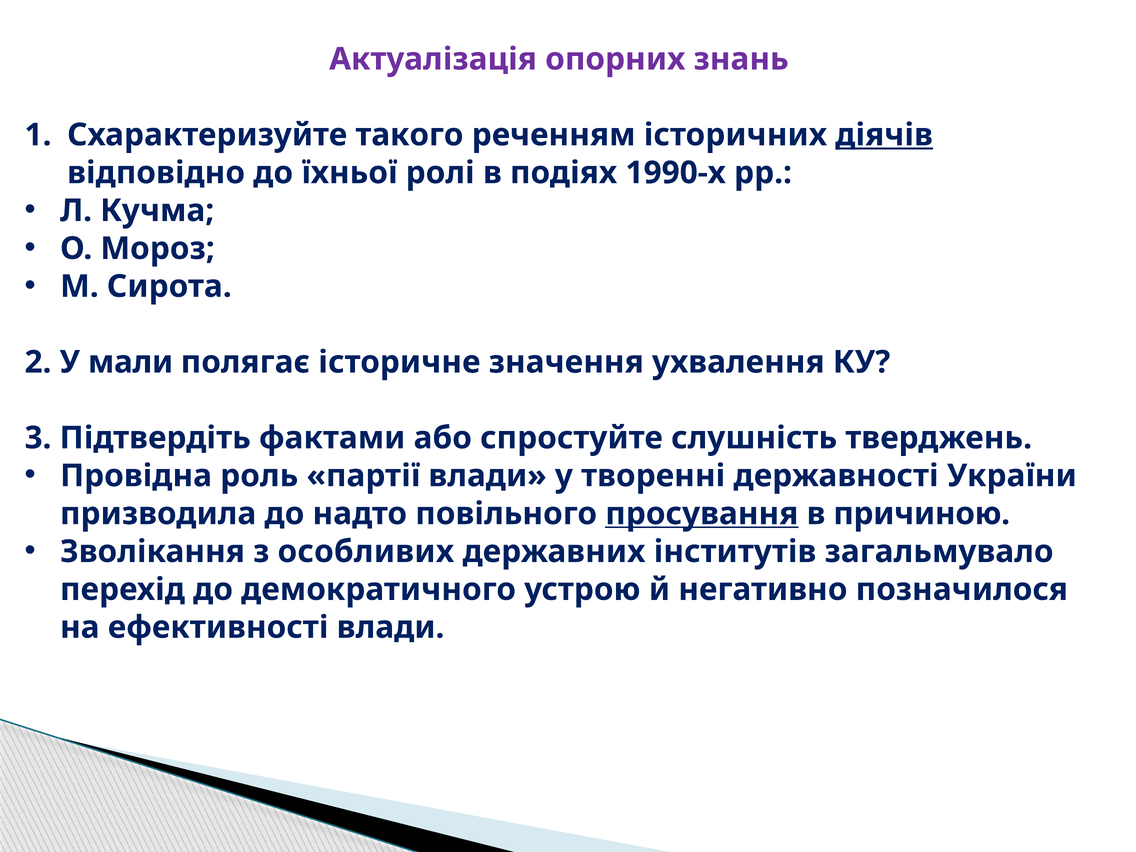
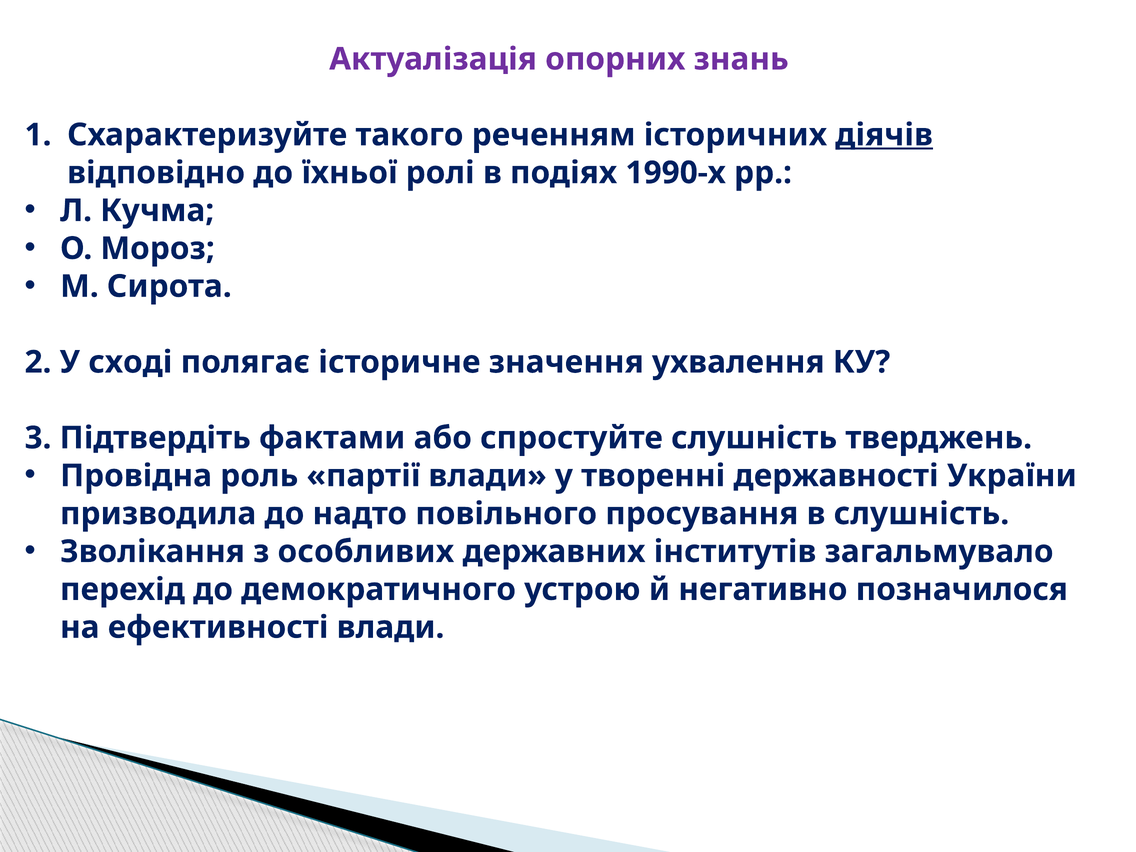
мали: мали -> сході (130, 362)
просування underline: present -> none (702, 514)
в причиною: причиною -> слушність (921, 514)
